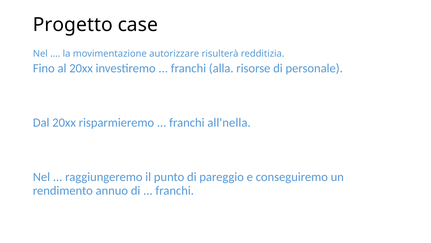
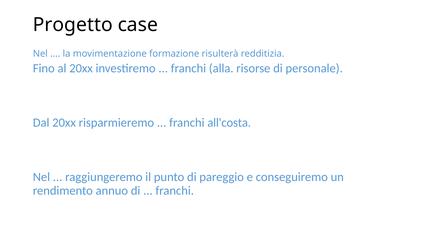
autorizzare: autorizzare -> formazione (174, 53)
all'nella: all'nella -> all'costa (229, 122)
